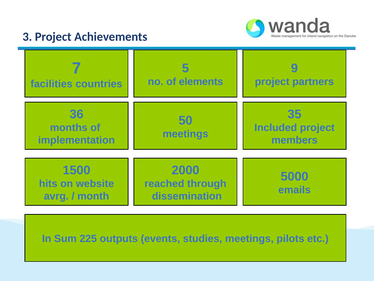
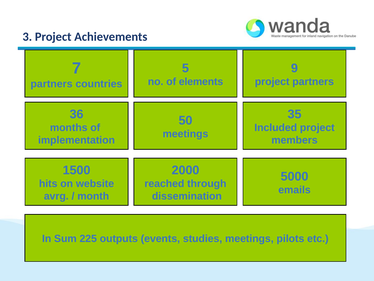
facilities: facilities -> partners (52, 84)
